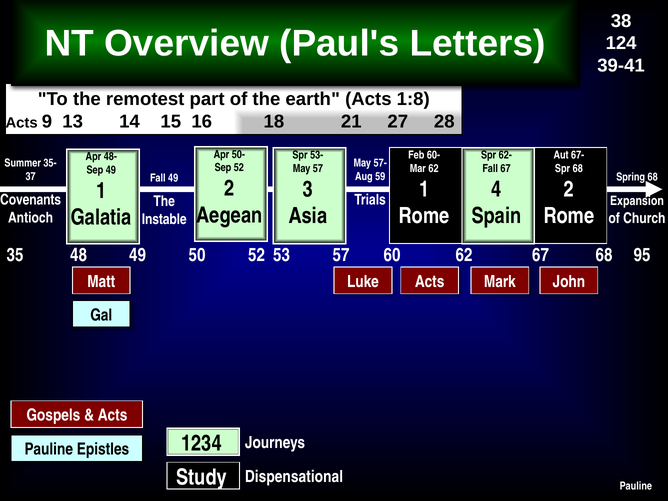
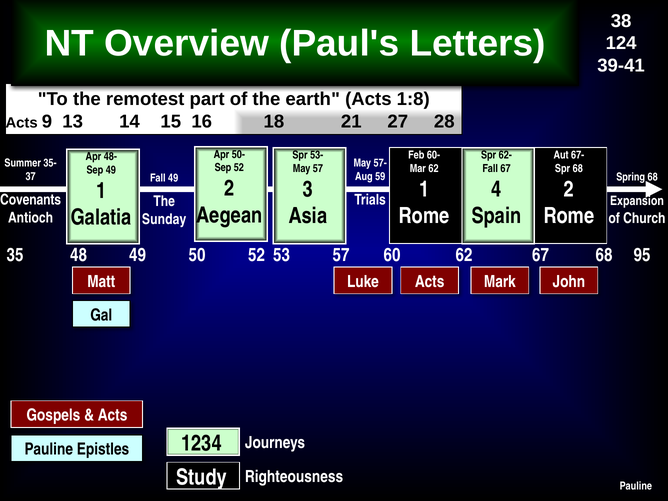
Instable: Instable -> Sunday (164, 219)
Dispensational: Dispensational -> Righteousness (294, 477)
